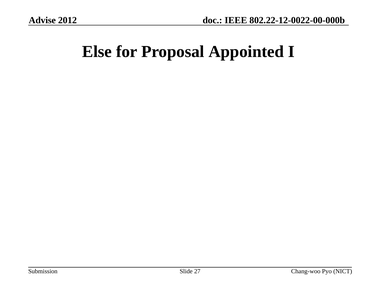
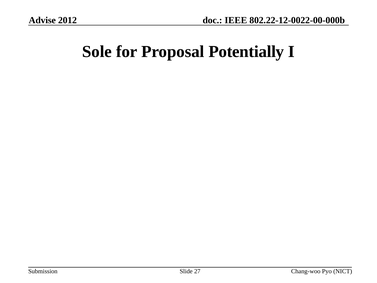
Else: Else -> Sole (97, 51)
Appointed: Appointed -> Potentially (246, 51)
